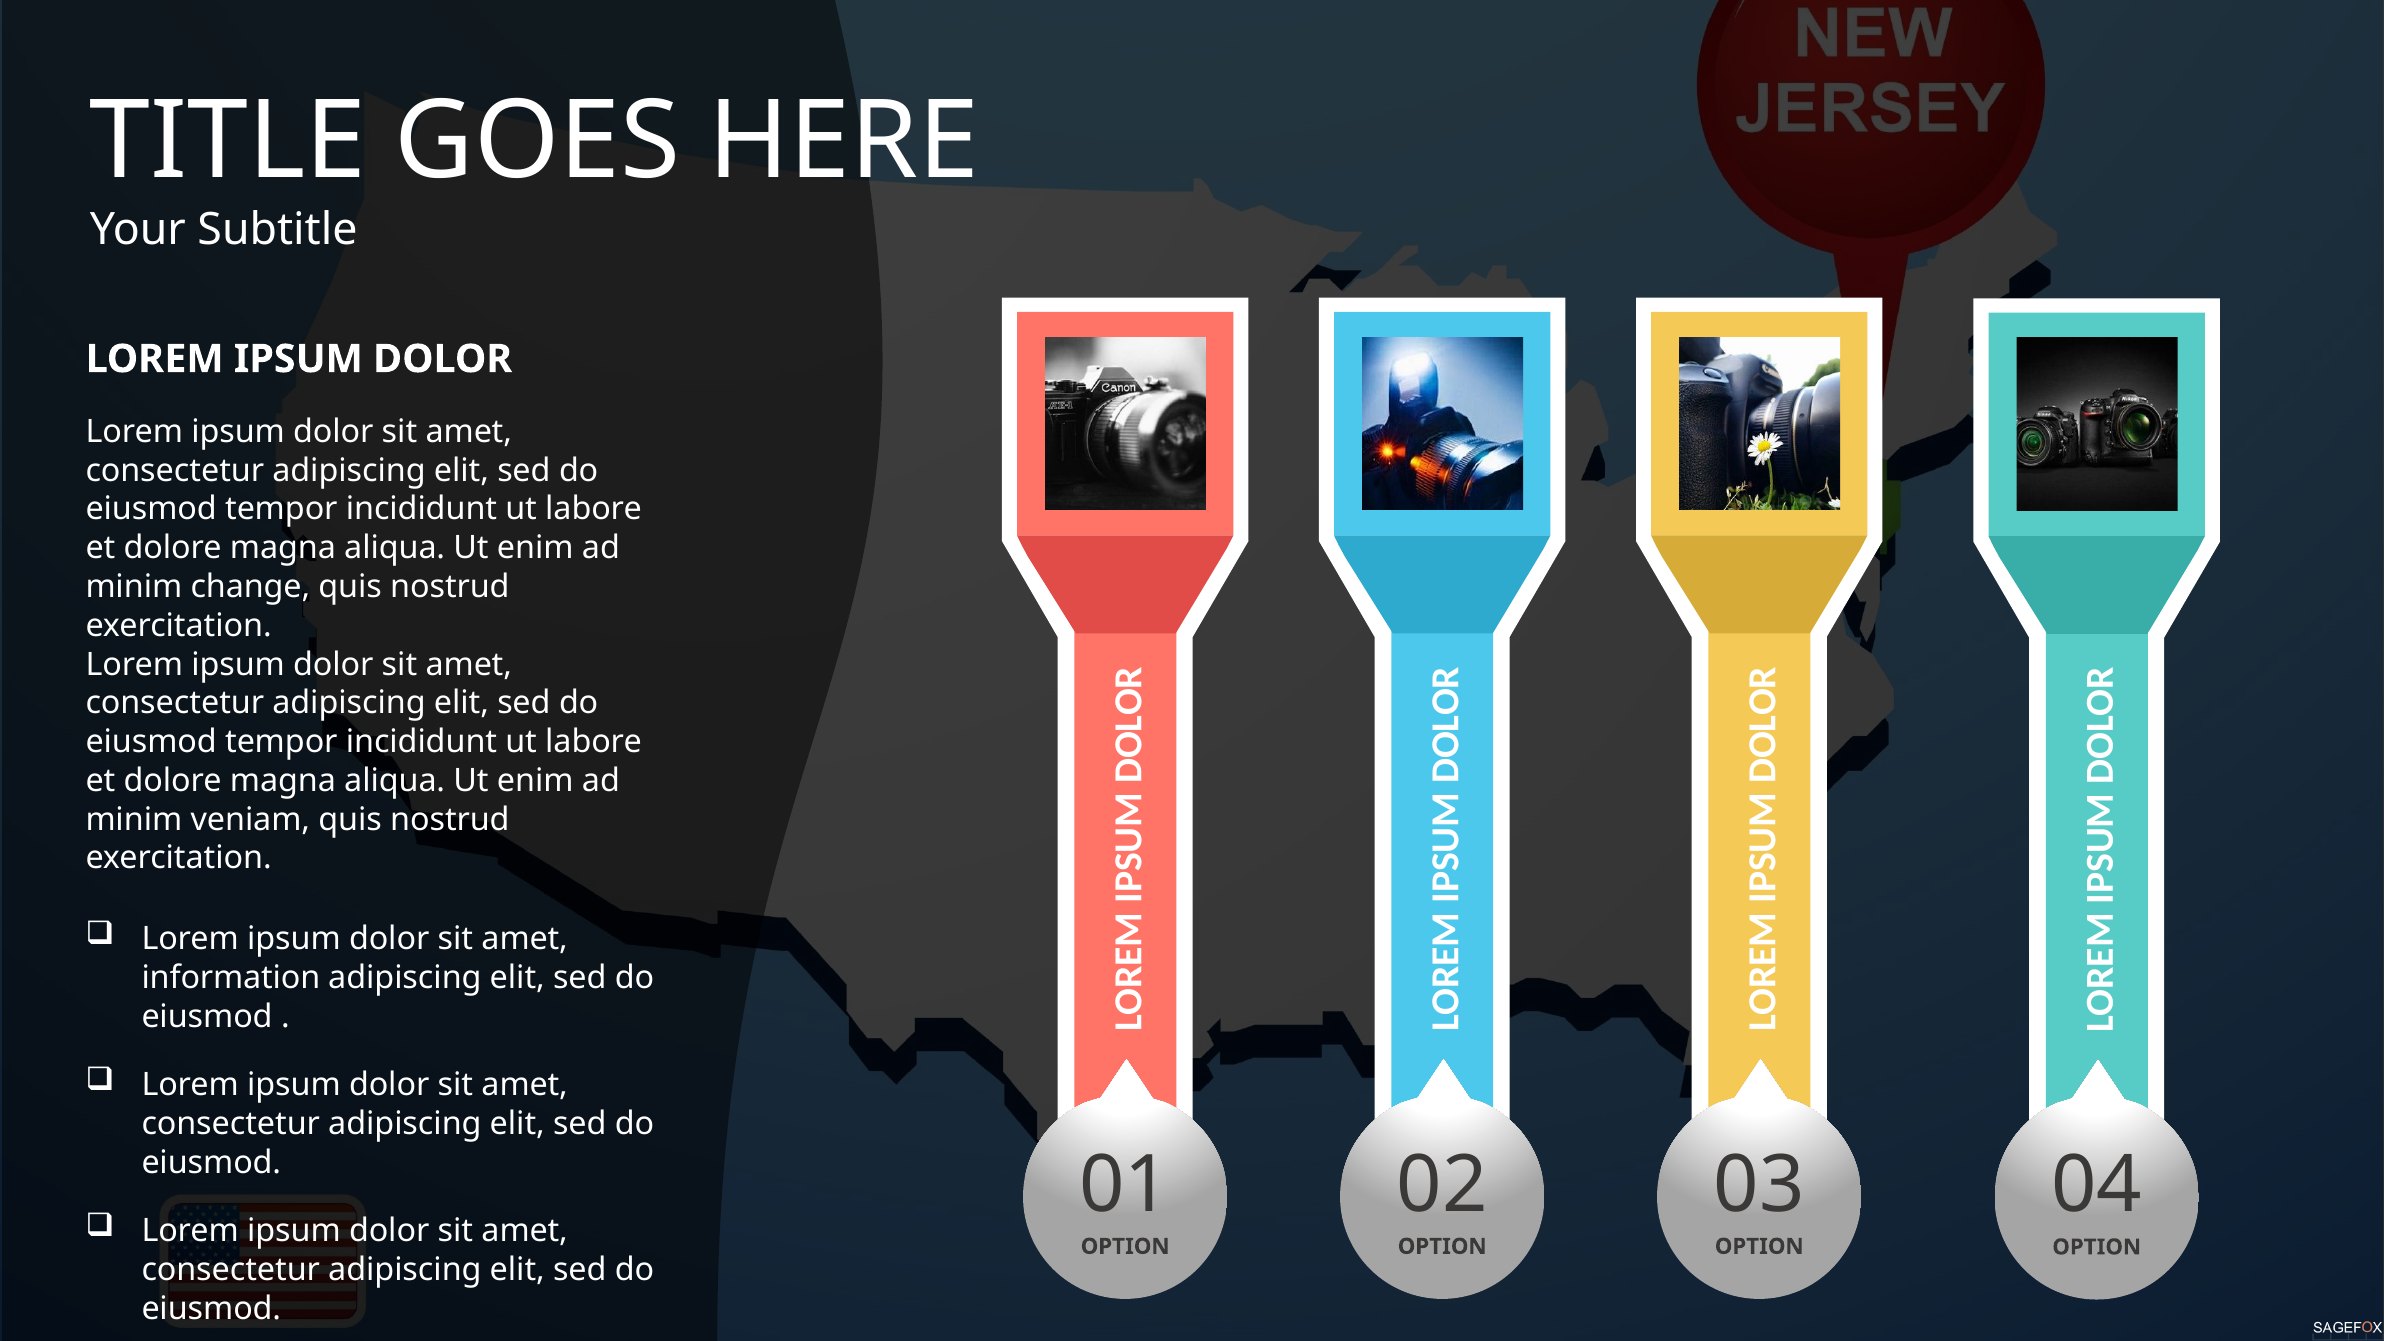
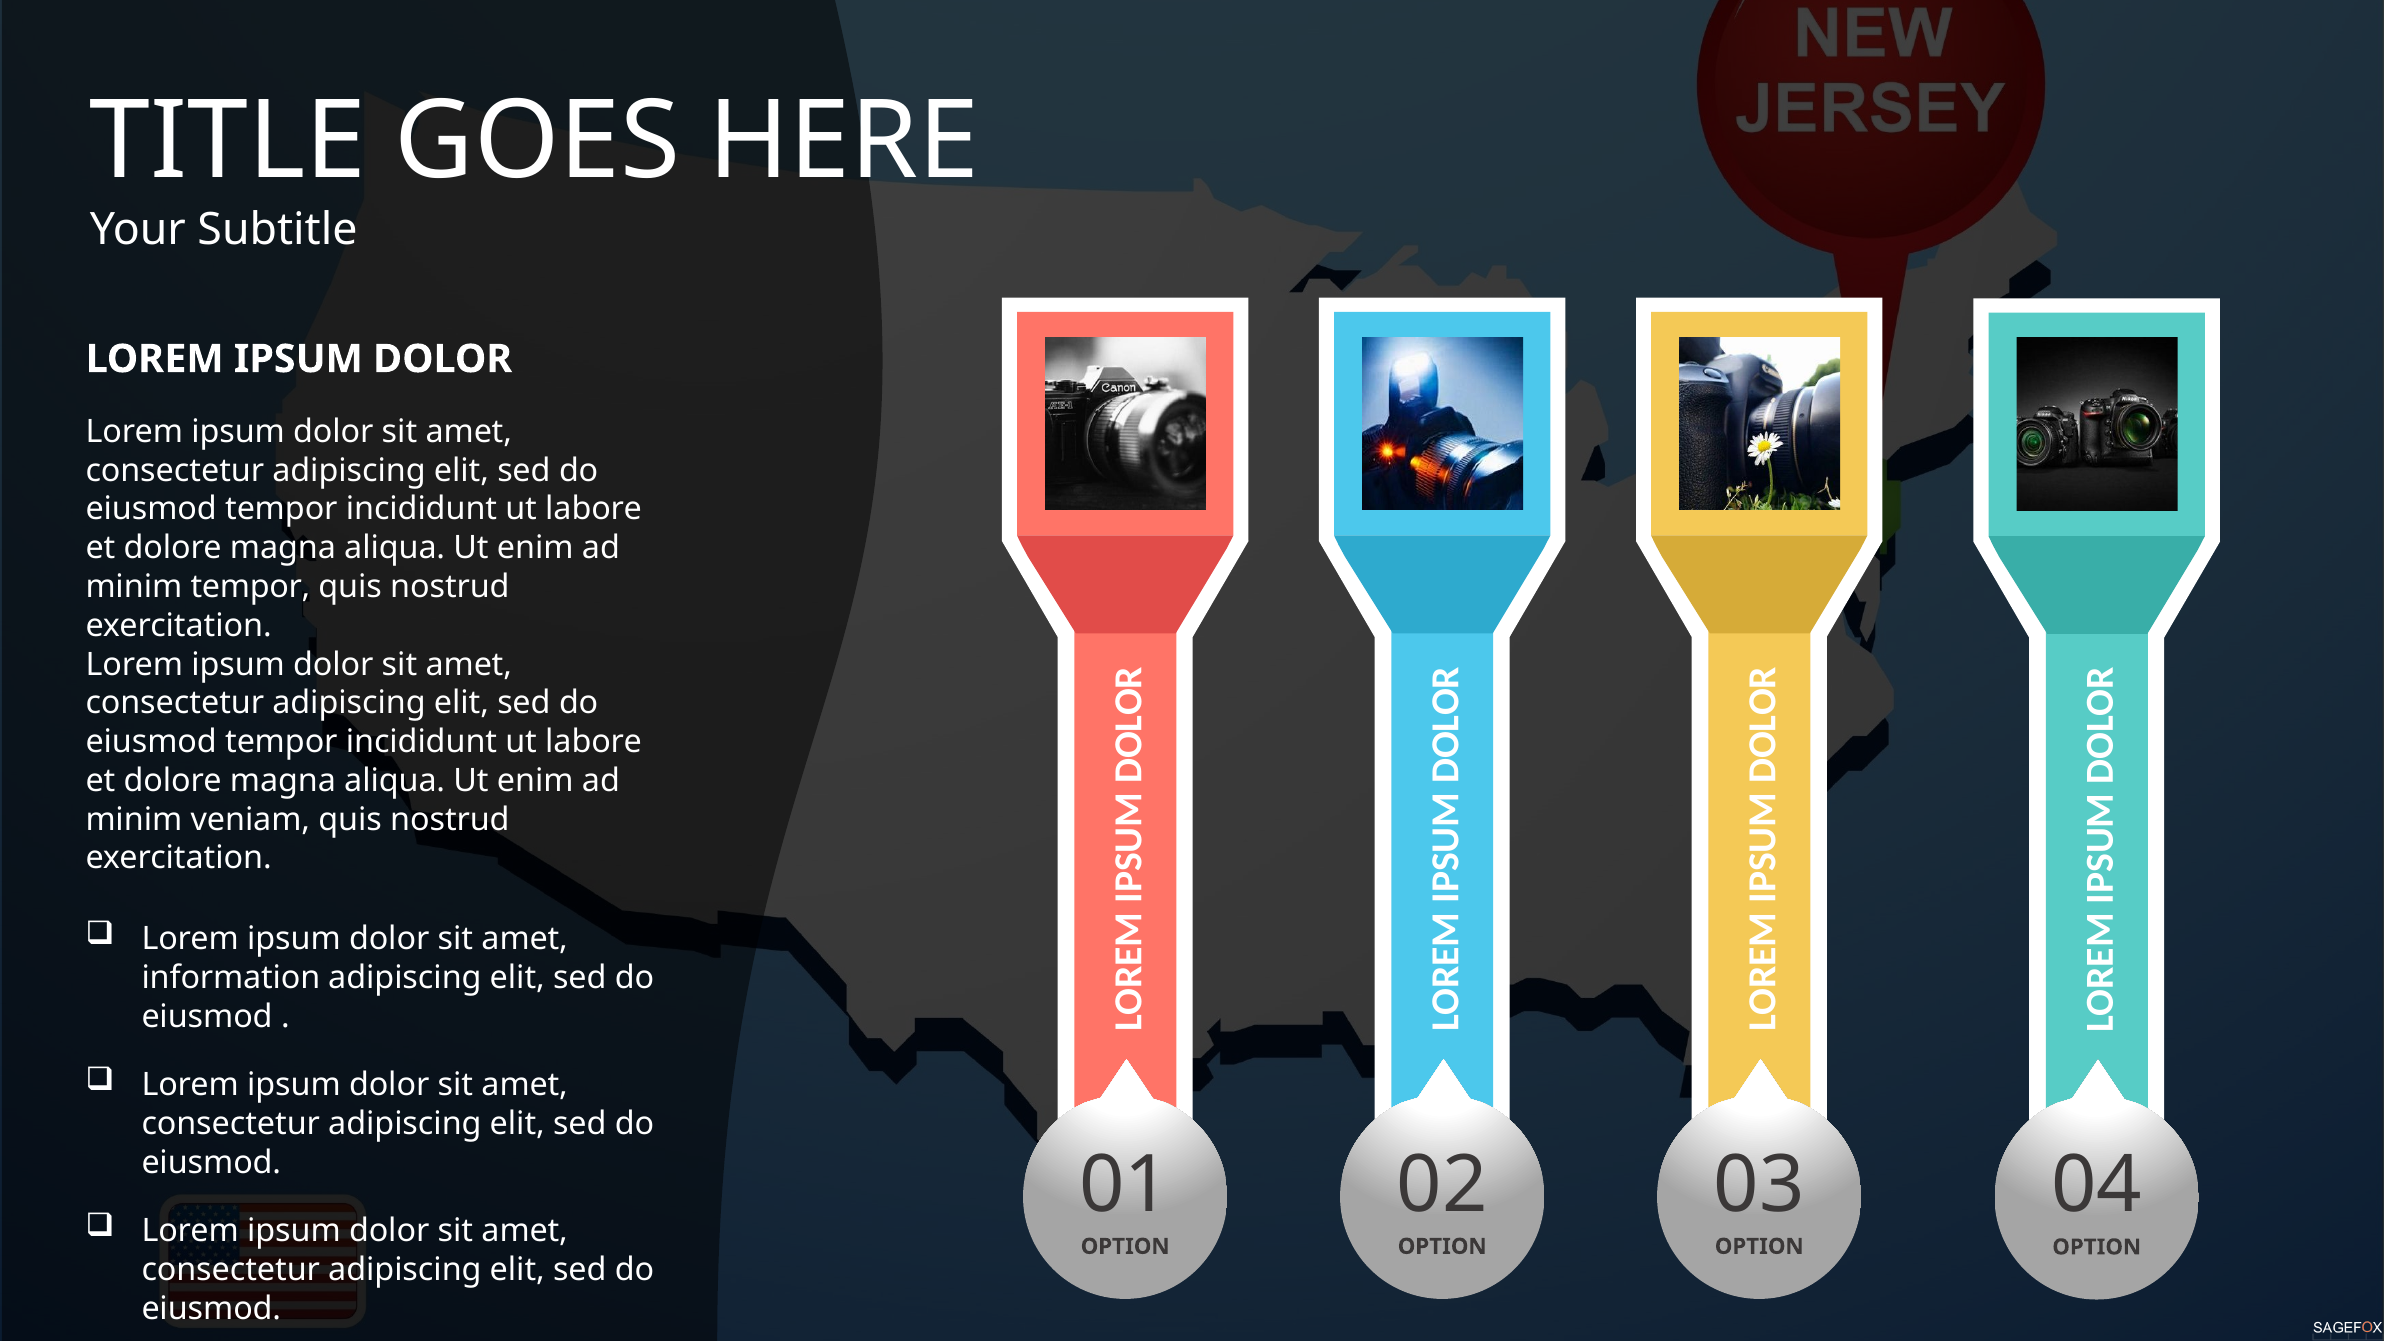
minim change: change -> tempor (250, 587)
